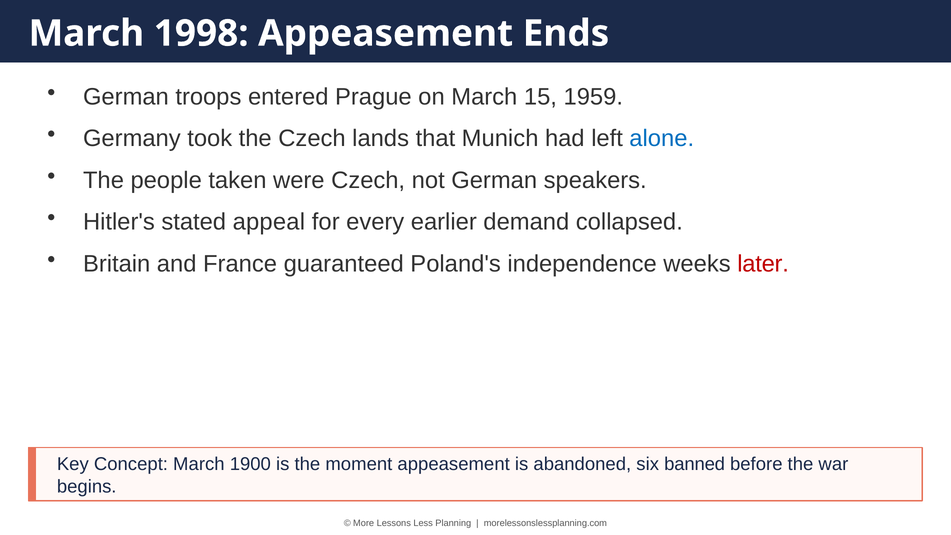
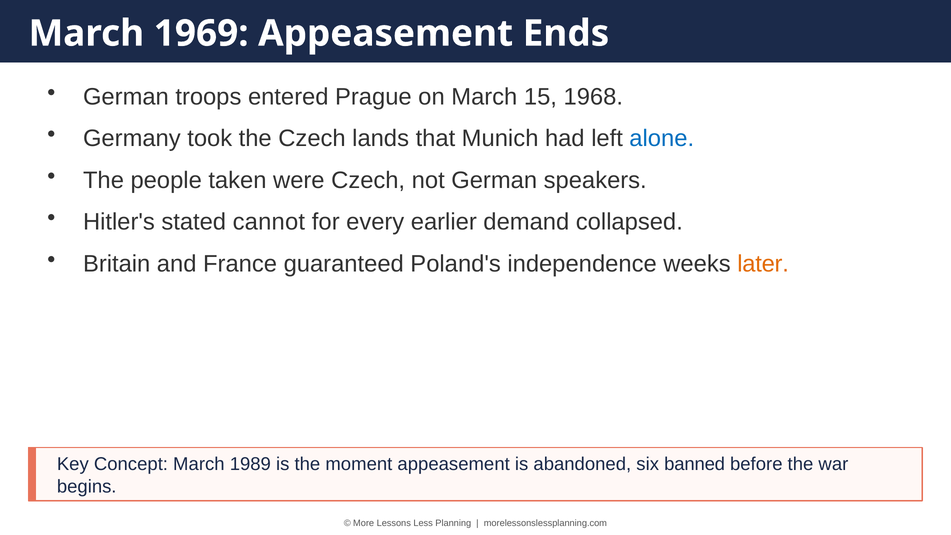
1998: 1998 -> 1969 (201, 33)
1959: 1959 -> 1968 (593, 97)
appeal: appeal -> cannot (269, 222)
later colour: red -> orange (763, 264)
1900: 1900 -> 1989 (250, 464)
